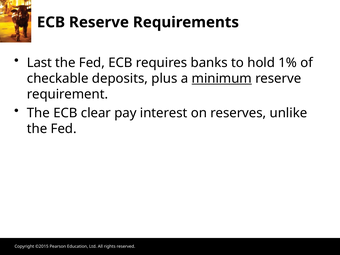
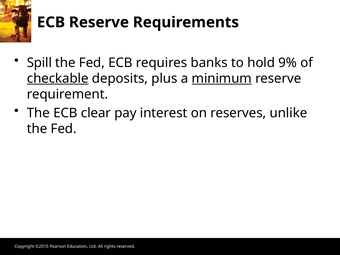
Last: Last -> Spill (39, 63)
1%: 1% -> 9% (288, 63)
checkable underline: none -> present (58, 79)
